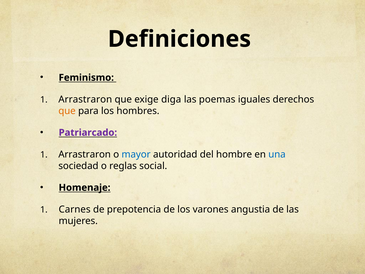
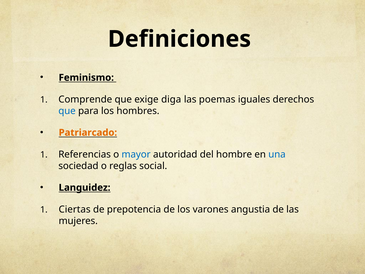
Arrastraron: Arrastraron -> Comprende (85, 99)
que colour: orange -> blue (67, 111)
Patriarcado colour: purple -> orange (88, 132)
Arrastraron: Arrastraron -> Referencias (85, 154)
Homenaje: Homenaje -> Languidez (85, 187)
Carnes: Carnes -> Ciertas (75, 209)
